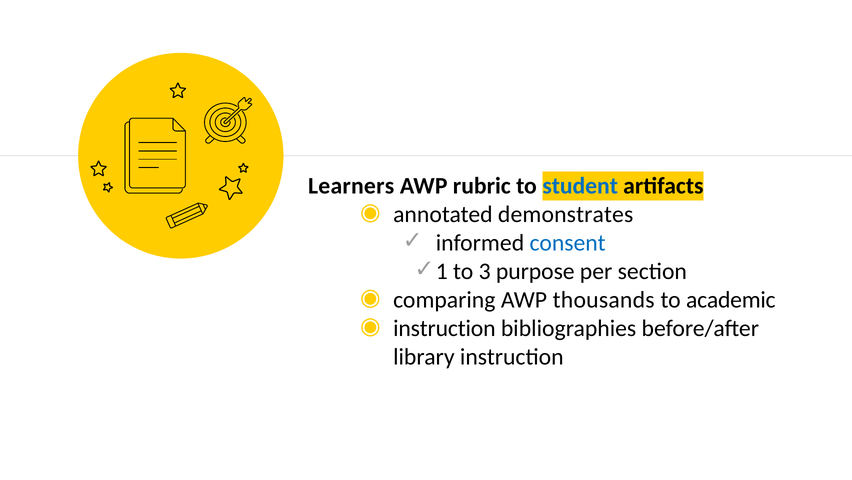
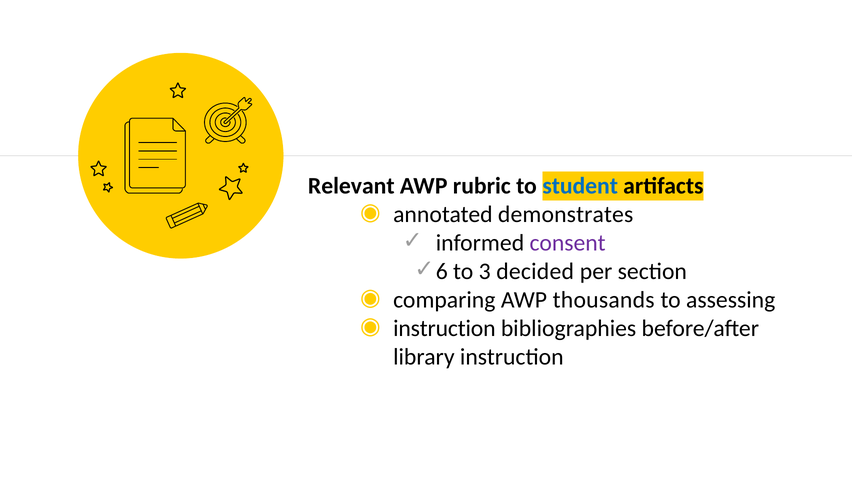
Learners: Learners -> Relevant (351, 186)
consent colour: blue -> purple (568, 243)
1: 1 -> 6 (442, 271)
purpose: purpose -> decided (535, 271)
academic: academic -> assessing (731, 299)
